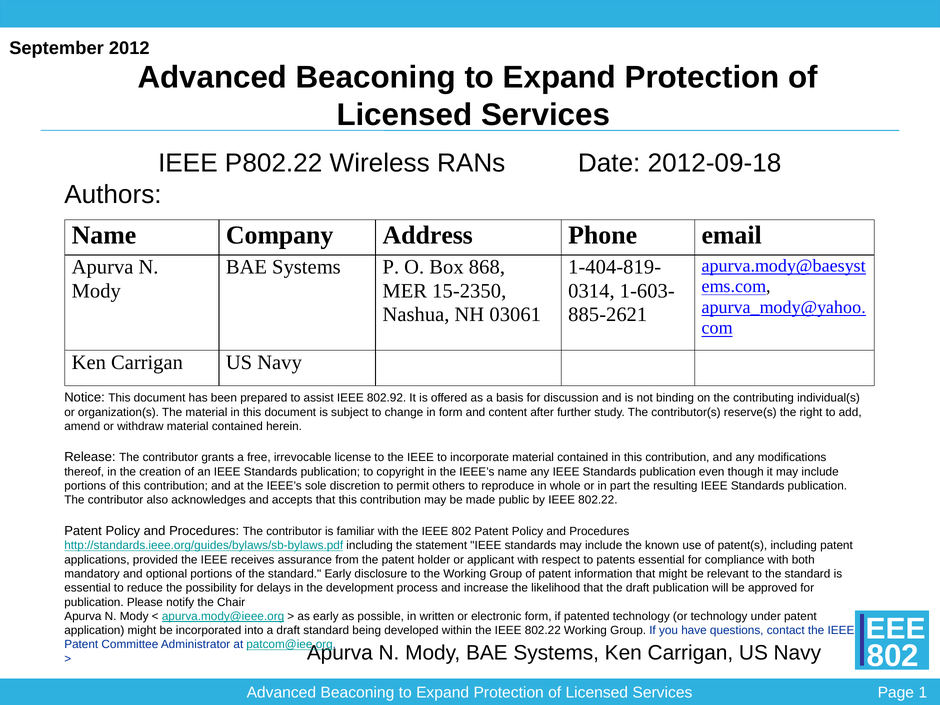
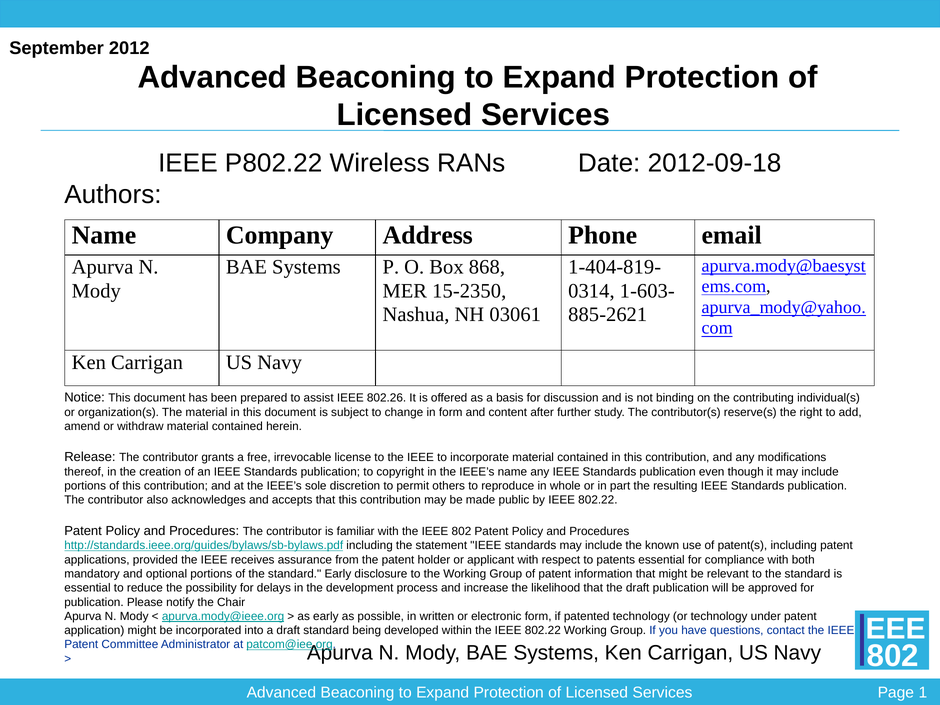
802.92: 802.92 -> 802.26 (387, 398)
